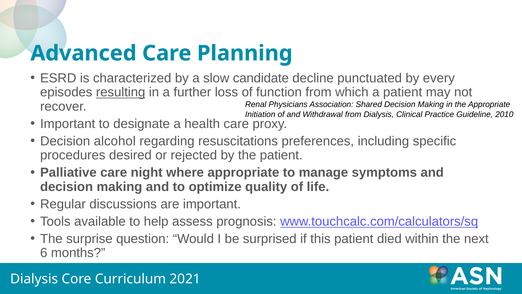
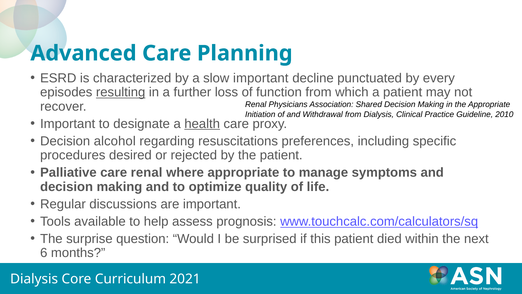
slow candidate: candidate -> important (261, 78)
health underline: none -> present (202, 124)
care night: night -> renal (147, 172)
